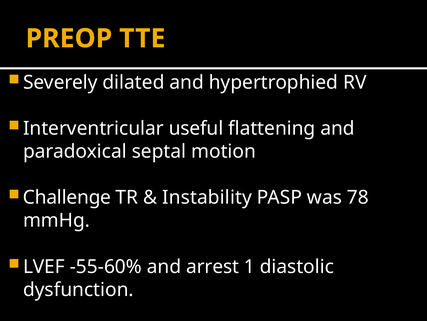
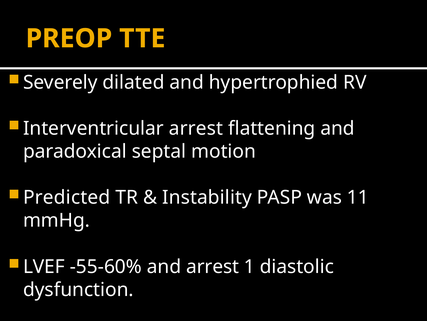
Interventricular useful: useful -> arrest (196, 128)
Challenge: Challenge -> Predicted (67, 197)
78: 78 -> 11 (358, 197)
